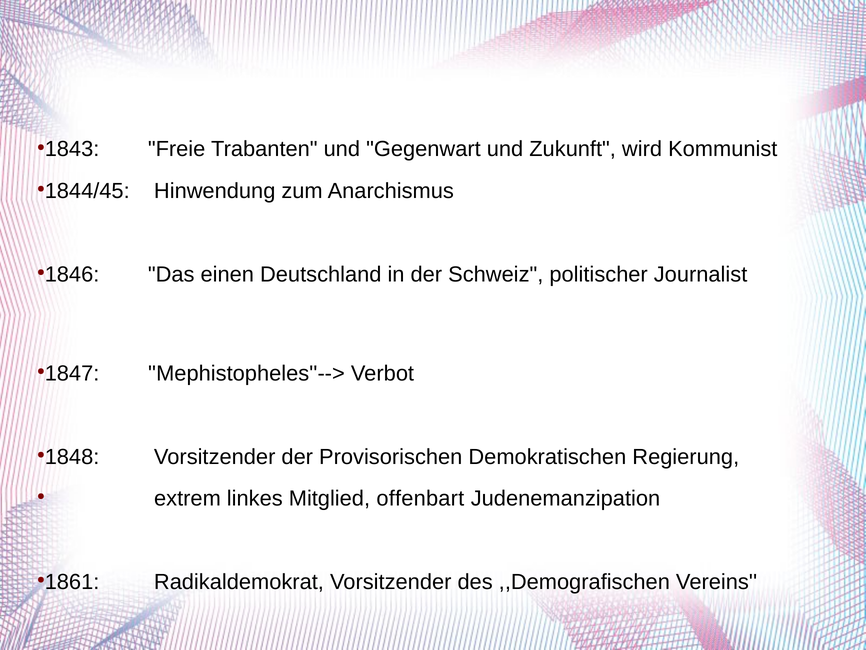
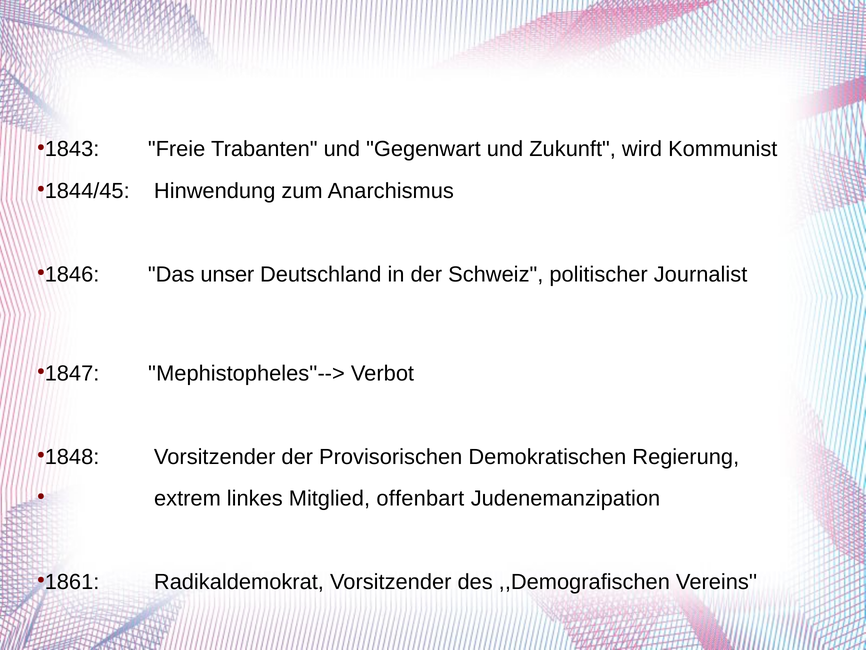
einen: einen -> unser (227, 274)
